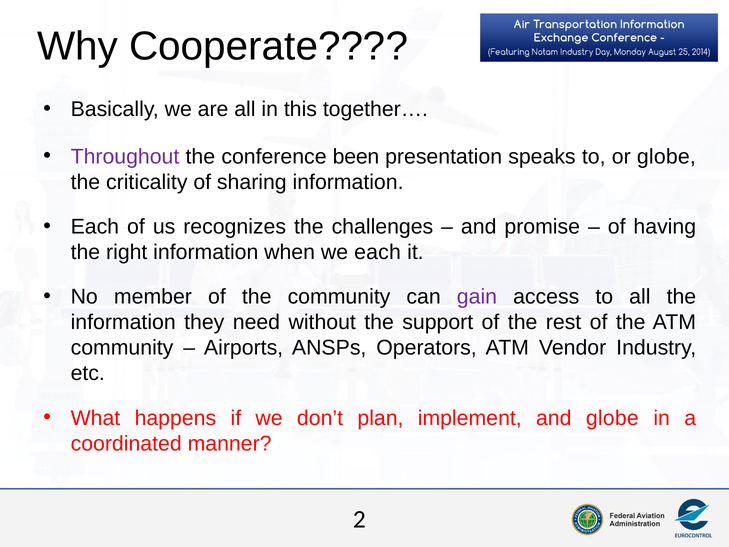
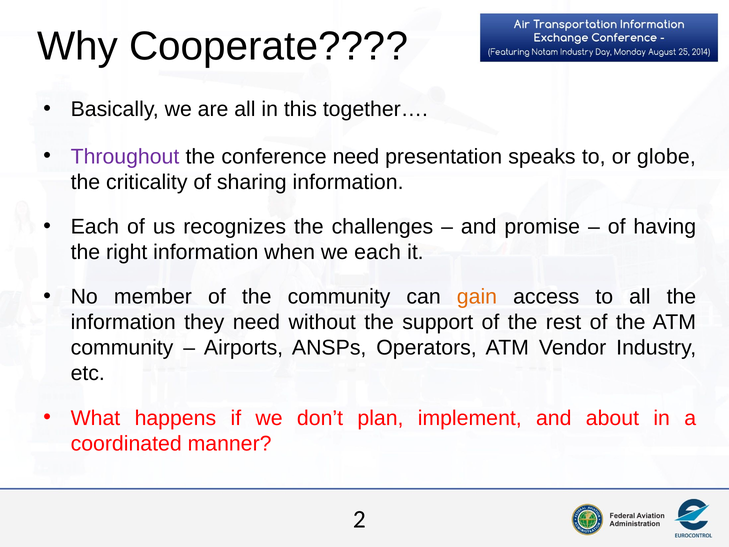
conference been: been -> need (356, 156)
gain colour: purple -> orange (477, 297)
and globe: globe -> about (612, 418)
